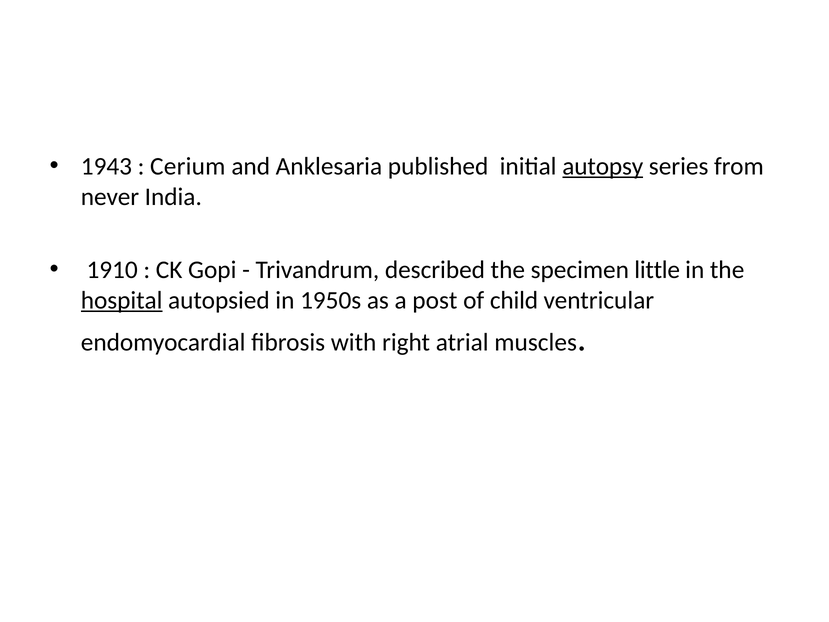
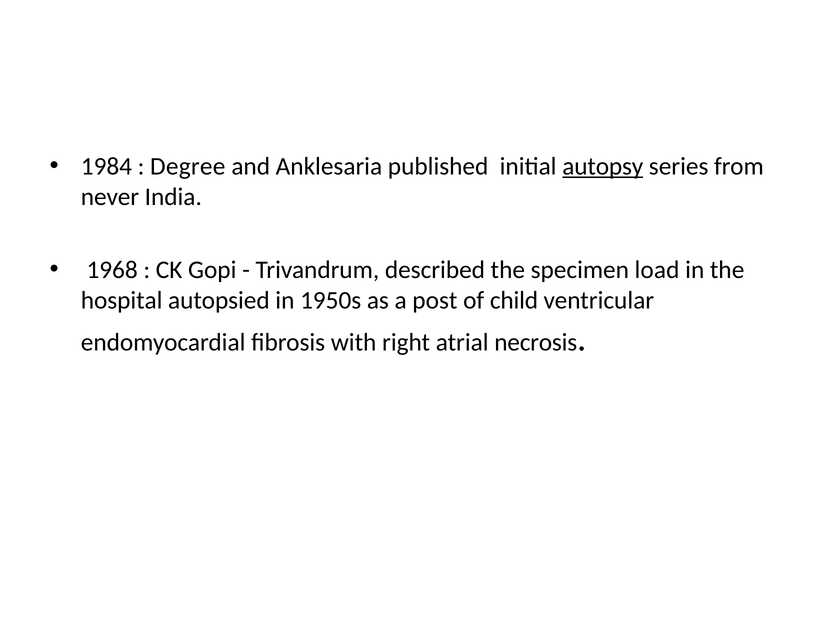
1943: 1943 -> 1984 (106, 166)
Cerium: Cerium -> Degree (188, 166)
1910: 1910 -> 1968 (112, 270)
little: little -> load (657, 270)
hospital underline: present -> none (122, 300)
muscles: muscles -> necrosis (536, 342)
